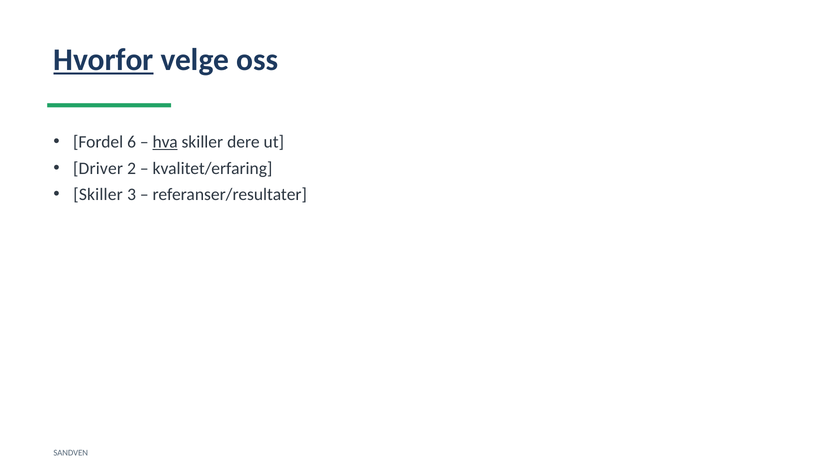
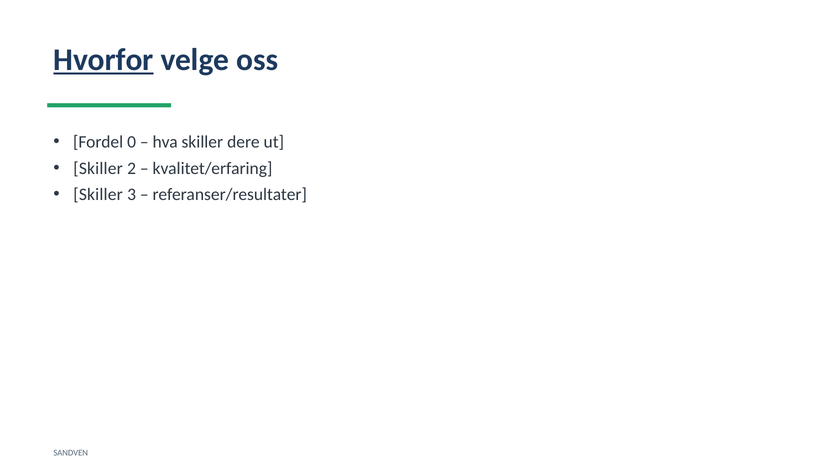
6: 6 -> 0 (132, 142)
hva underline: present -> none (165, 142)
Driver: Driver -> Skiller (98, 168)
